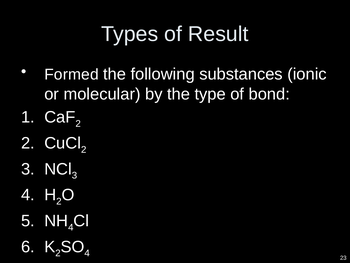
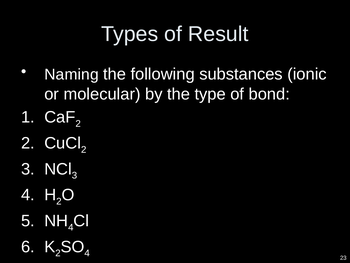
Formed: Formed -> Naming (71, 74)
